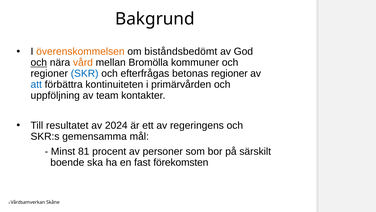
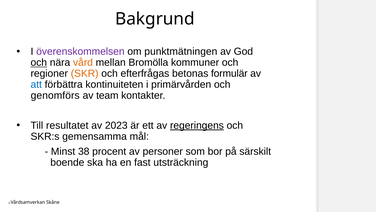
överenskommelsen colour: orange -> purple (80, 51)
biståndsbedömt: biståndsbedömt -> punktmätningen (181, 51)
SKR colour: blue -> orange (85, 73)
betonas regioner: regioner -> formulär (229, 73)
uppföljning: uppföljning -> genomförs (55, 95)
2024: 2024 -> 2023 (116, 125)
regeringens underline: none -> present (197, 125)
81: 81 -> 38 (84, 151)
förekomsten: förekomsten -> utsträckning (181, 162)
